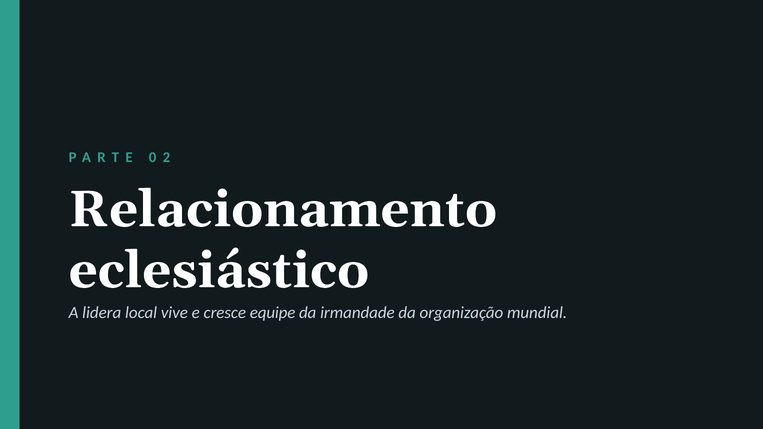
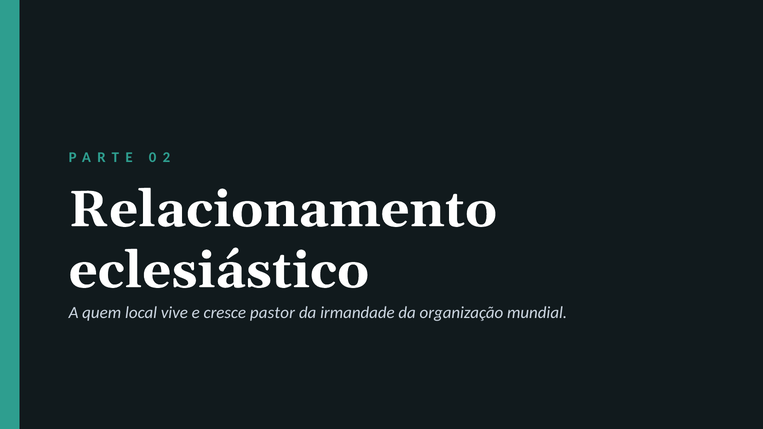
lidera: lidera -> quem (102, 313)
equipe: equipe -> pastor (272, 313)
